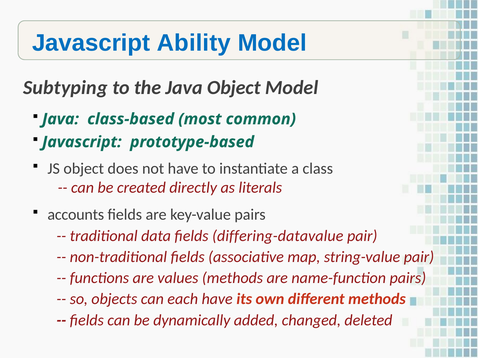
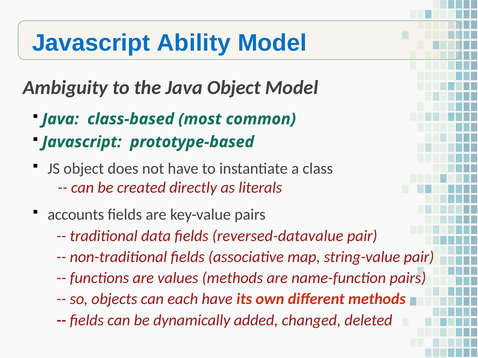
Subtyping: Subtyping -> Ambiguity (65, 88)
differing-datavalue: differing-datavalue -> reversed-datavalue (278, 236)
